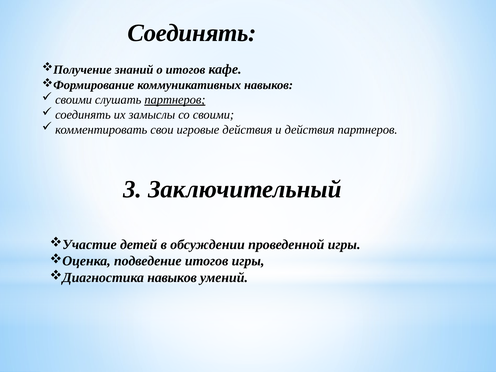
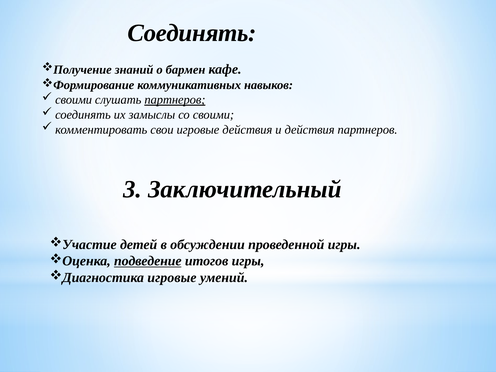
о итогов: итогов -> бармен (186, 70)
подведение underline: none -> present (148, 261)
навыков: навыков -> игровые (172, 278)
